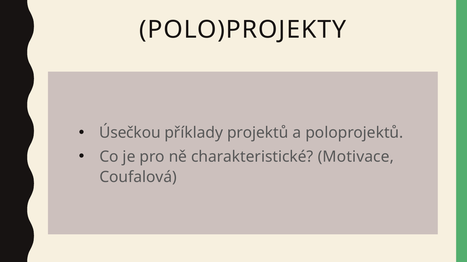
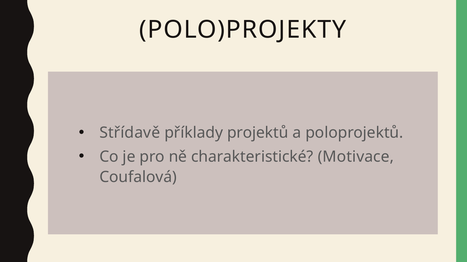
Úsečkou: Úsečkou -> Střídavě (130, 133)
